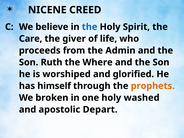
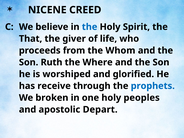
Care: Care -> That (31, 39)
Admin: Admin -> Whom (120, 50)
himself: himself -> receive (54, 86)
prophets colour: orange -> blue (153, 86)
washed: washed -> peoples (142, 98)
